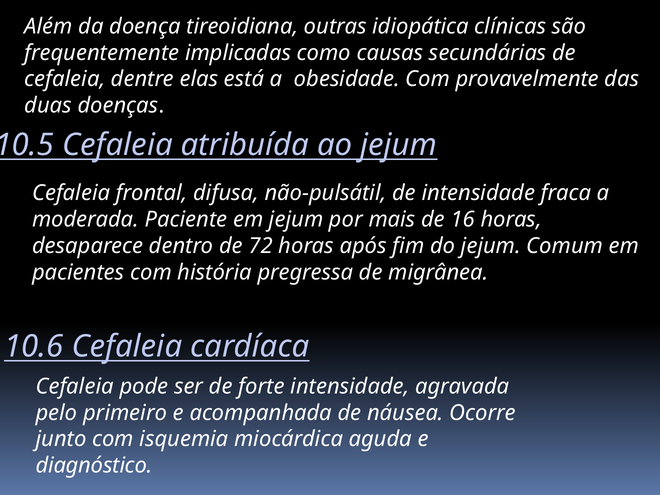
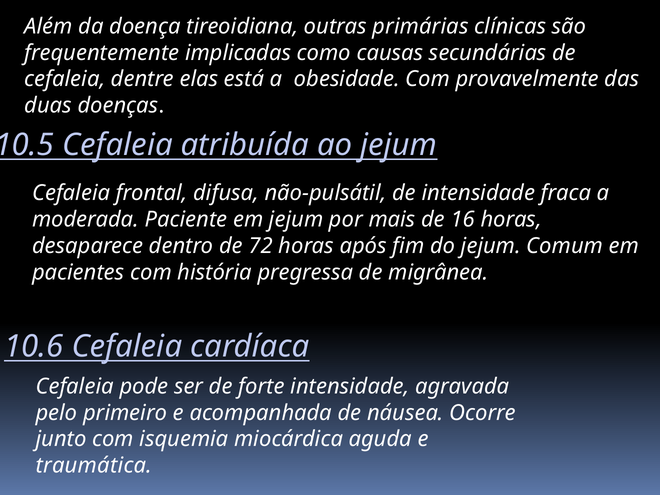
idiopática: idiopática -> primárias (420, 26)
diagnóstico: diagnóstico -> traumática (94, 466)
